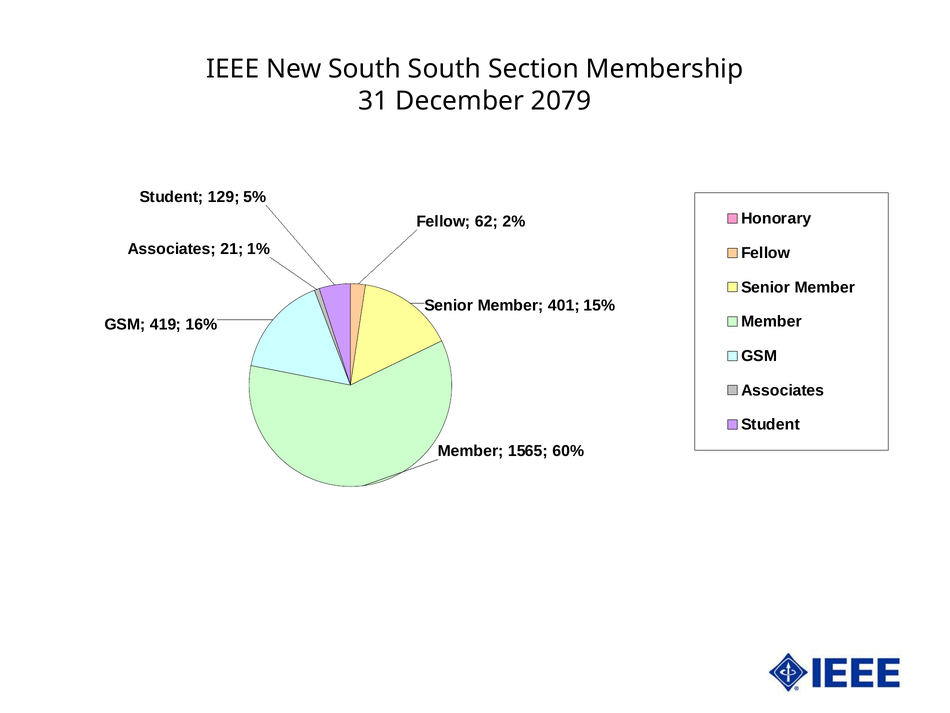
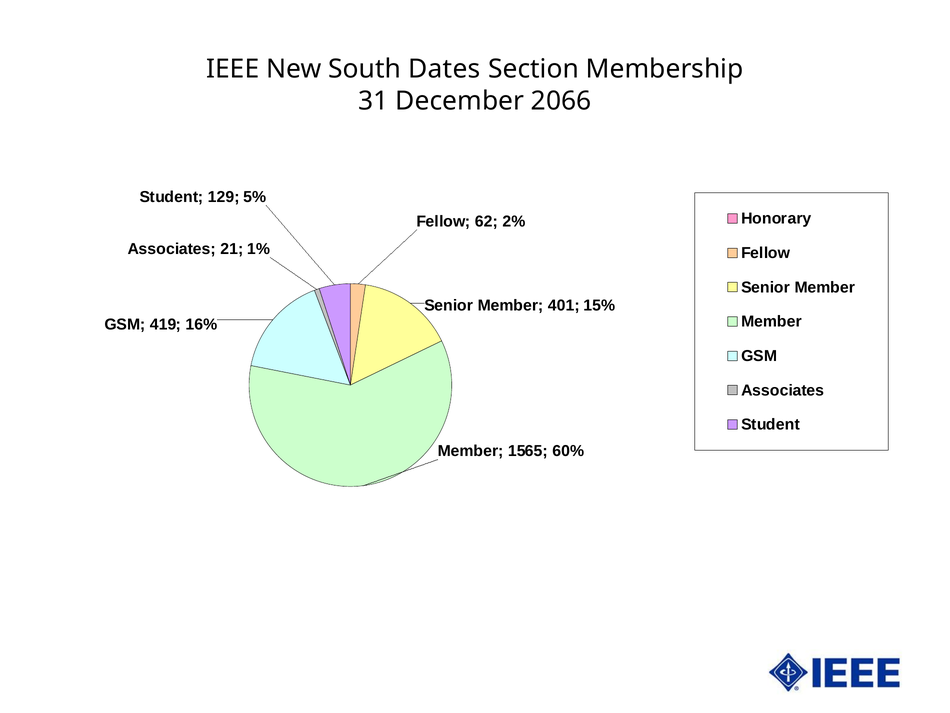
South South: South -> Dates (444, 69)
2079: 2079 -> 2066 (561, 101)
